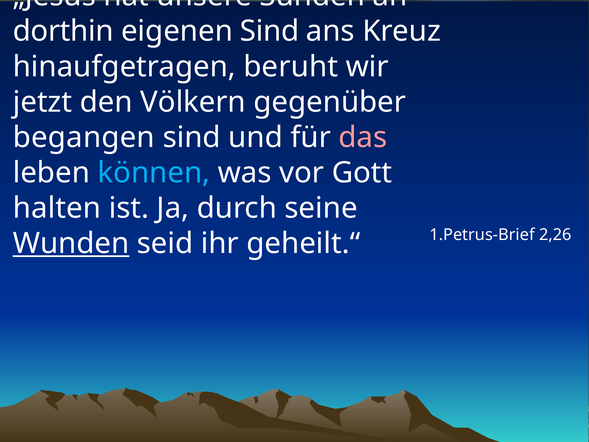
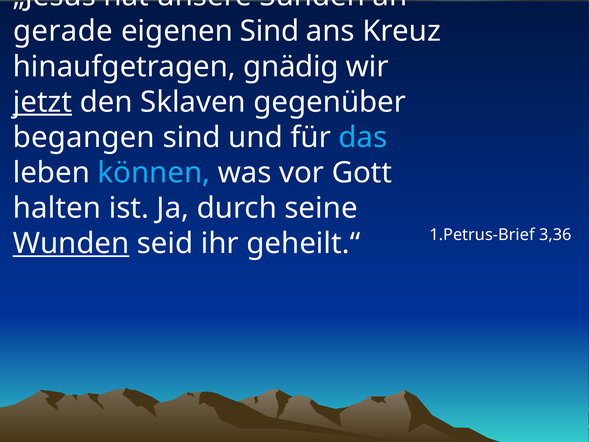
dorthin: dorthin -> gerade (63, 31)
beruht: beruht -> gnädig (291, 67)
jetzt underline: none -> present (42, 102)
Völkern: Völkern -> Sklaven (193, 102)
das colour: pink -> light blue (363, 137)
2,26: 2,26 -> 3,36 (555, 235)
